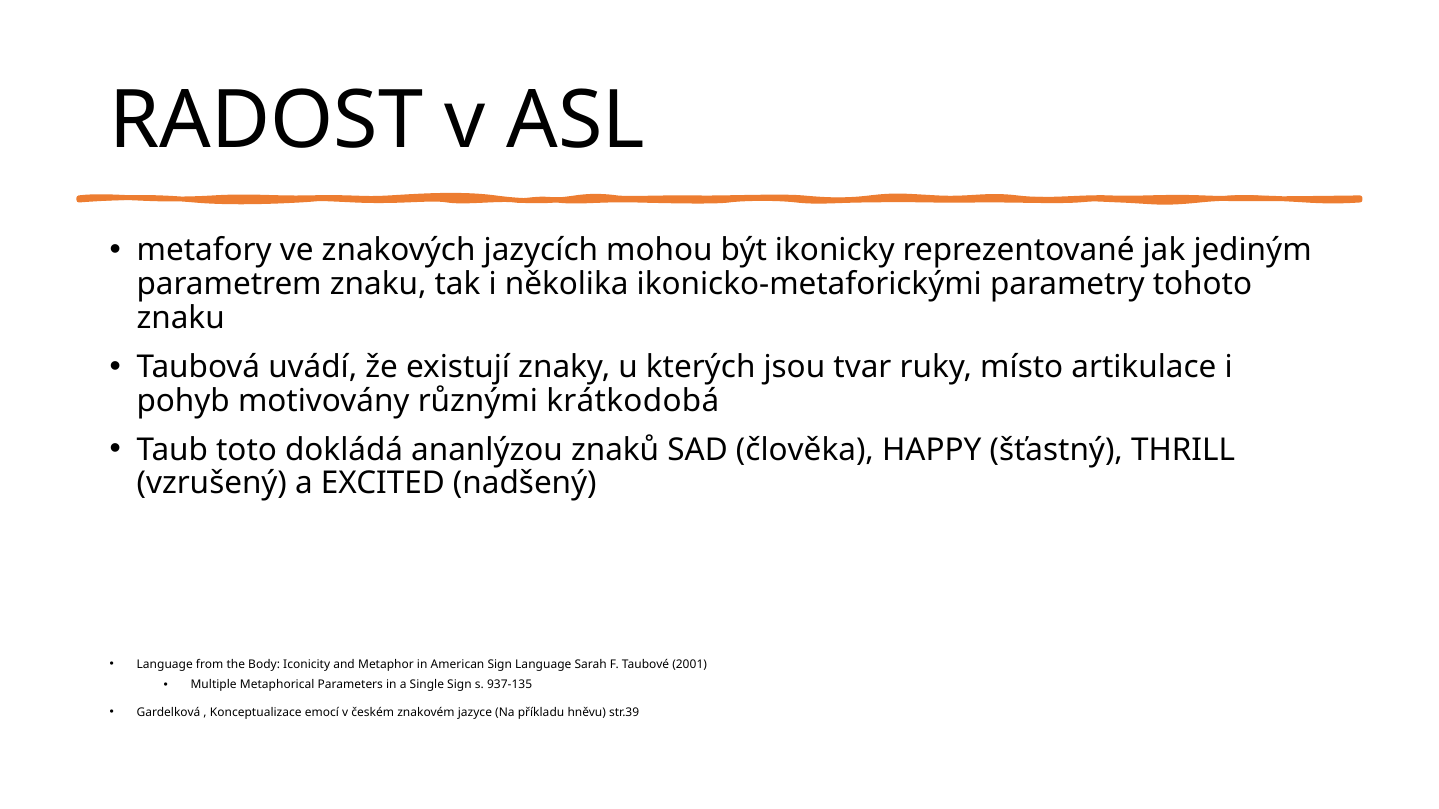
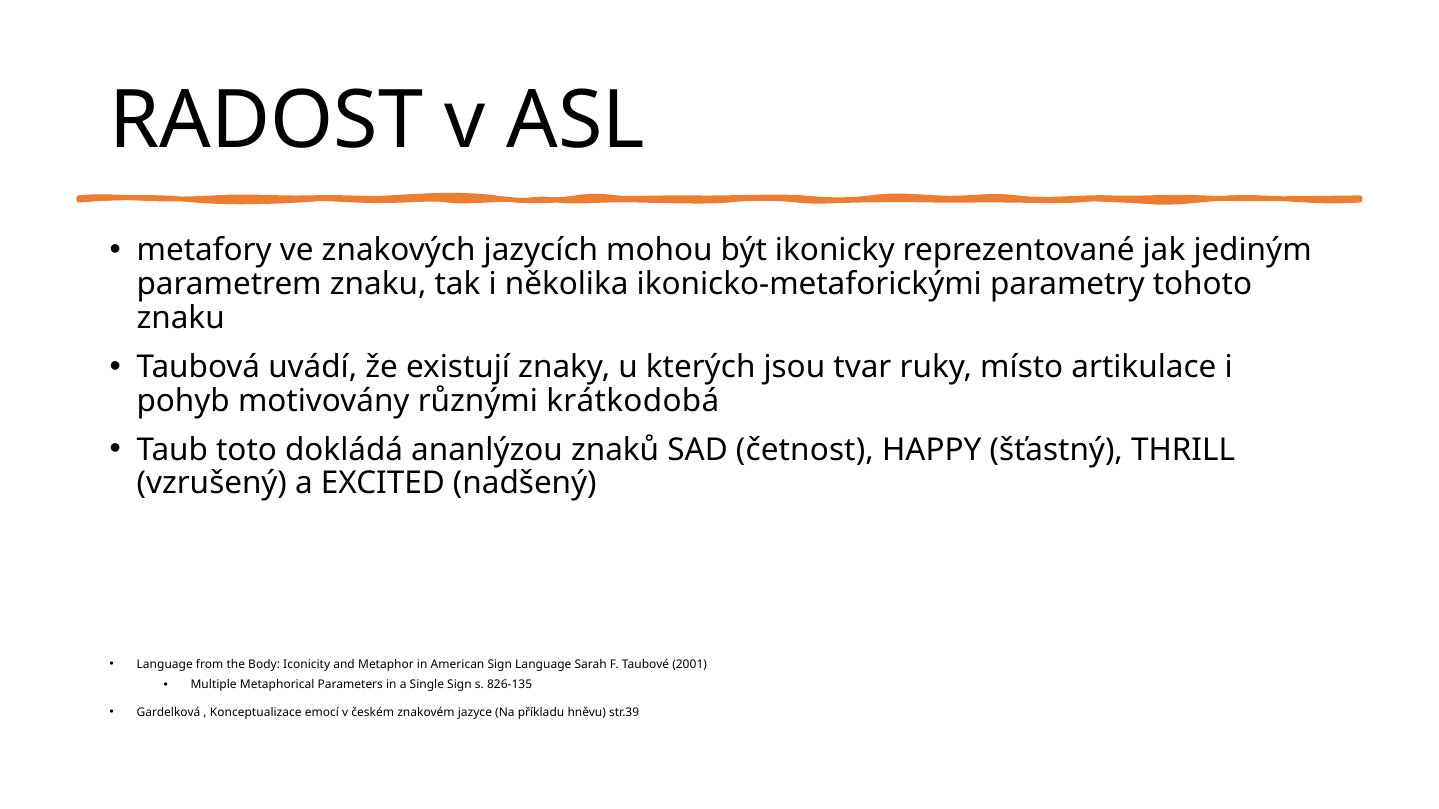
člověka: člověka -> četnost (805, 450)
937-135: 937-135 -> 826-135 (510, 685)
